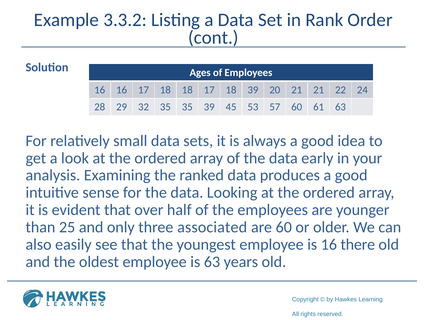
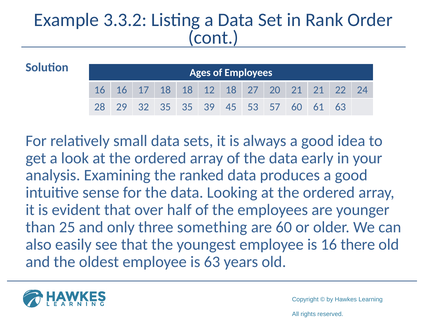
18 17: 17 -> 12 (209, 90)
18 39: 39 -> 27 (253, 90)
associated: associated -> something (212, 227)
